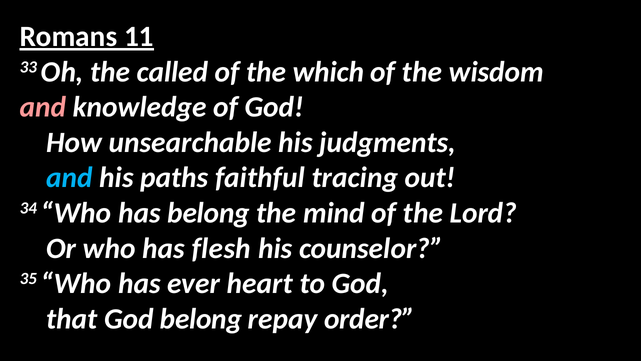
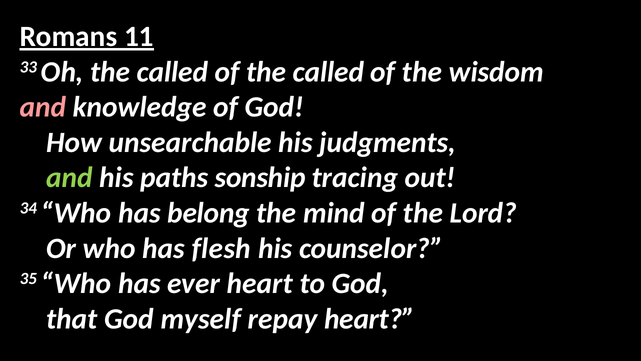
of the which: which -> called (328, 72)
and colour: light blue -> light green (69, 178)
faithful: faithful -> sonship (260, 178)
God belong: belong -> myself (201, 318)
repay order: order -> heart (370, 318)
